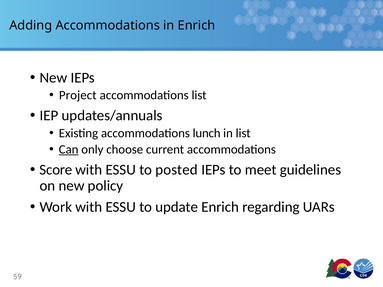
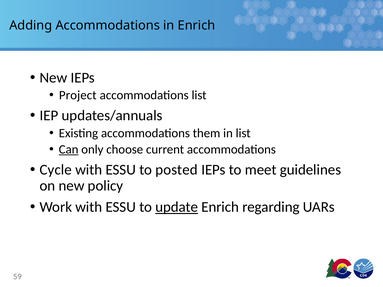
lunch: lunch -> them (207, 133)
Score: Score -> Cycle (56, 170)
update underline: none -> present (177, 207)
